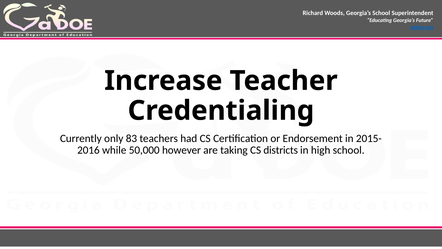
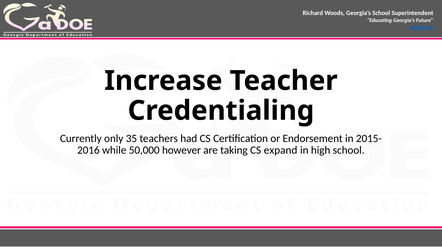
83: 83 -> 35 (131, 138)
districts: districts -> expand (281, 150)
